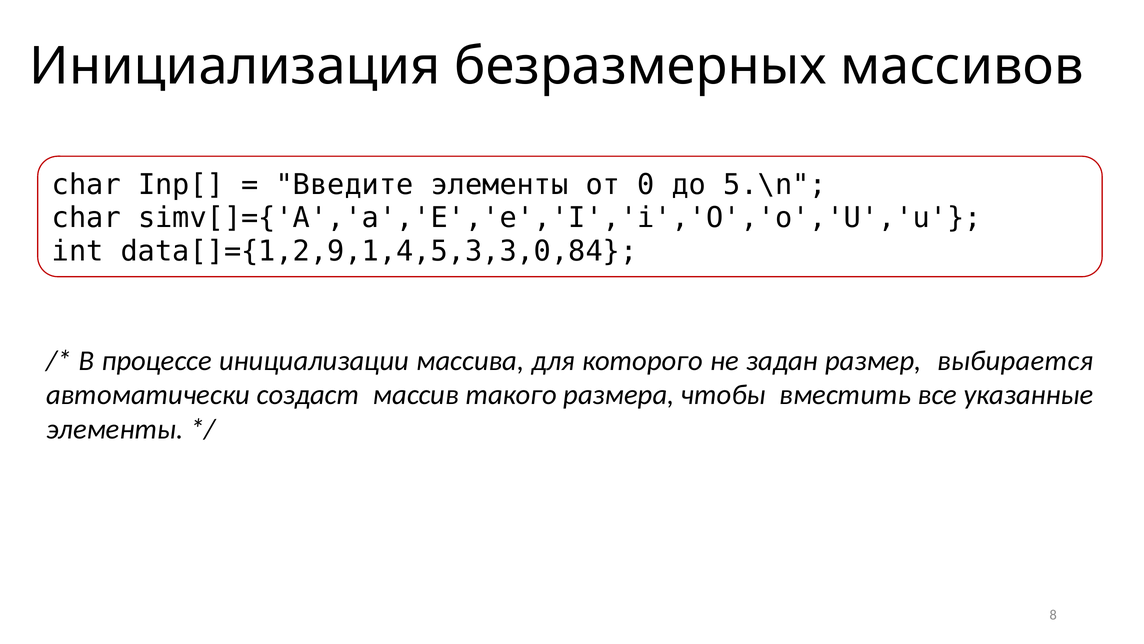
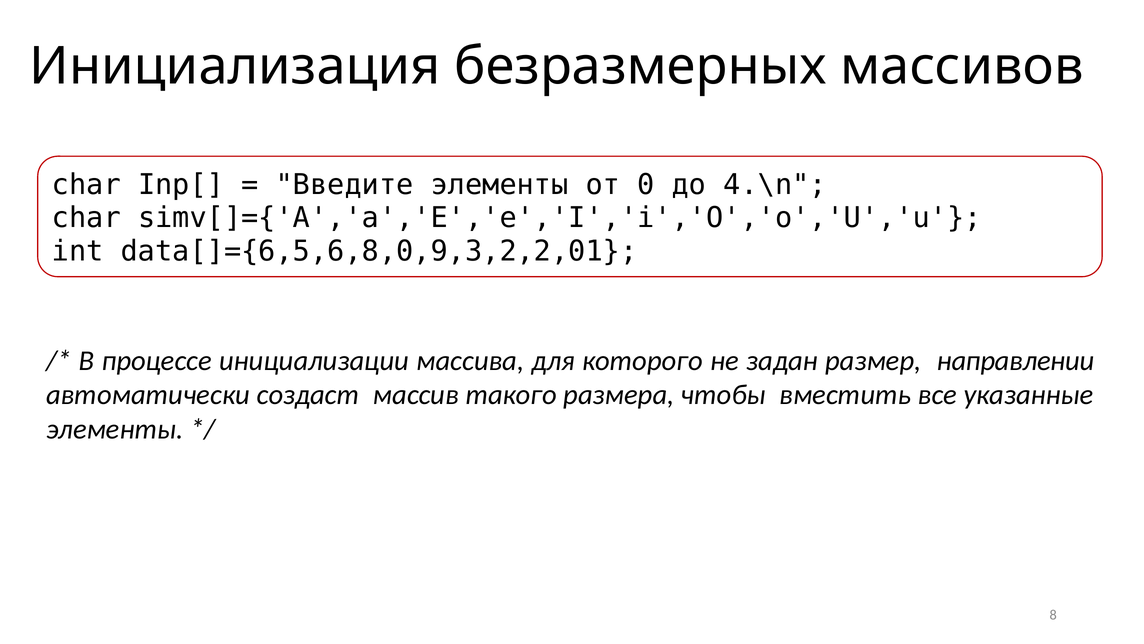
5.\n: 5.\n -> 4.\n (775, 184)
data[]={1,2,9,1,4,5,3,3,0,84: data[]={1,2,9,1,4,5,3,3,0,84 -> data[]={6,5,6,8,0,9,3,2,2,01 (379, 251)
выбирается: выбирается -> направлении (1016, 360)
